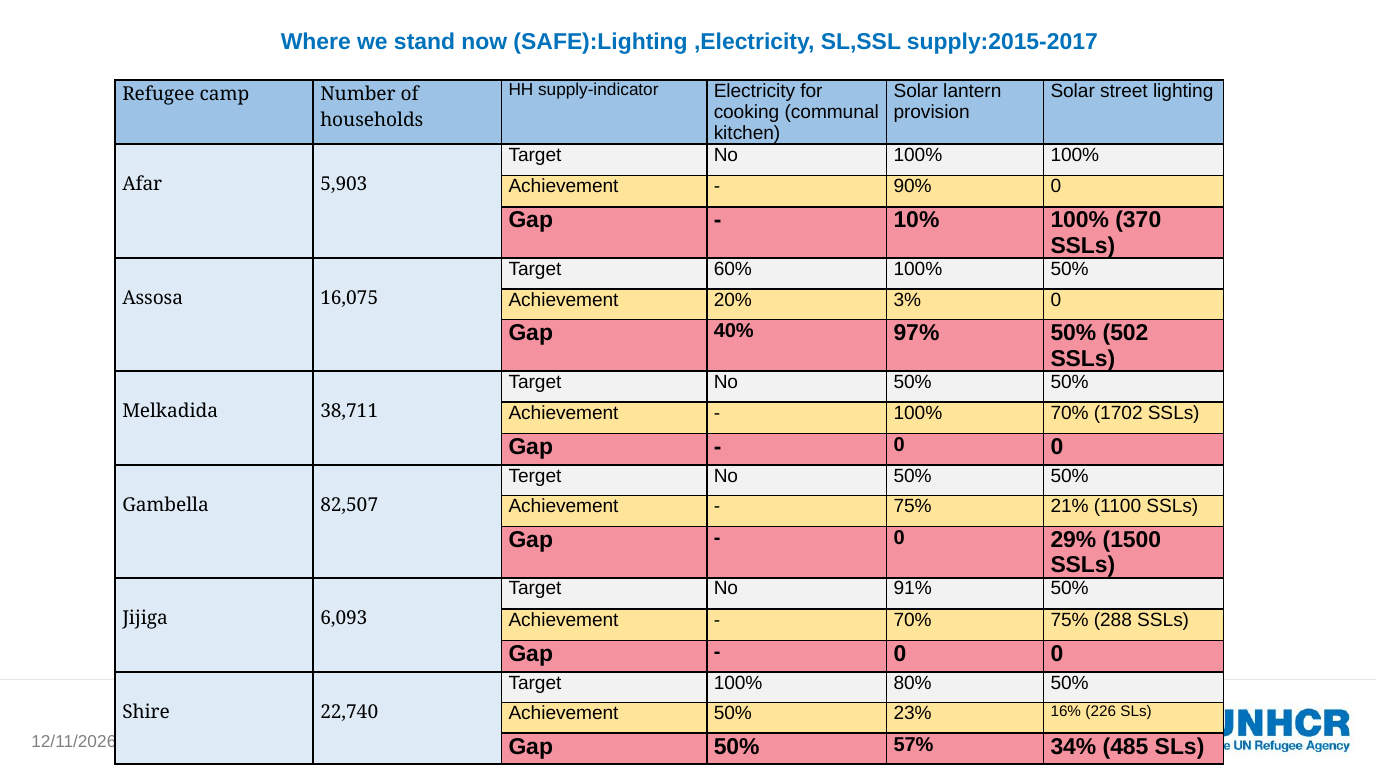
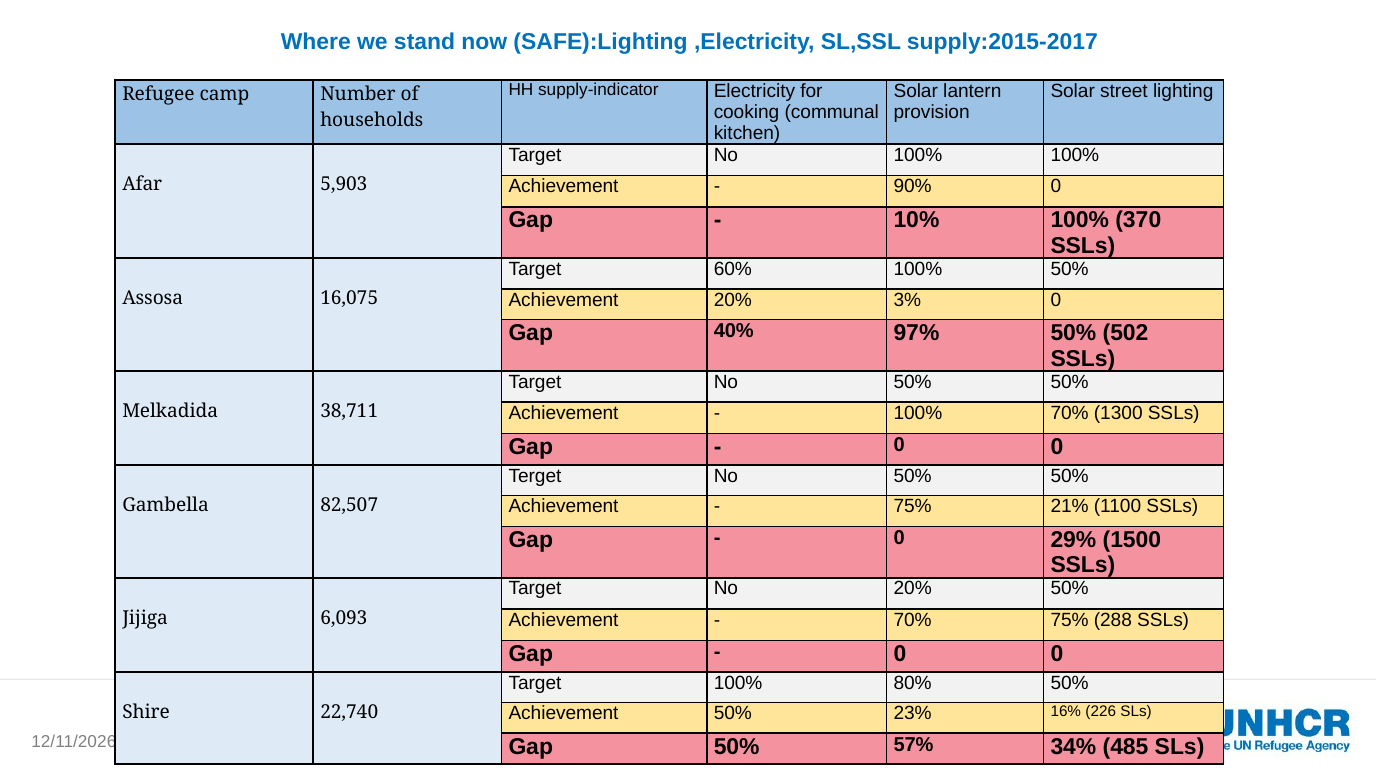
1702: 1702 -> 1300 (1118, 413)
No 91%: 91% -> 20% (913, 589)
